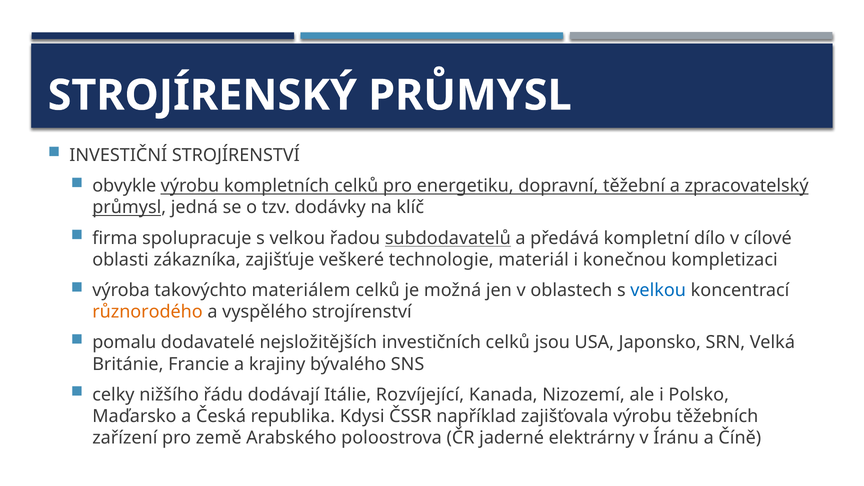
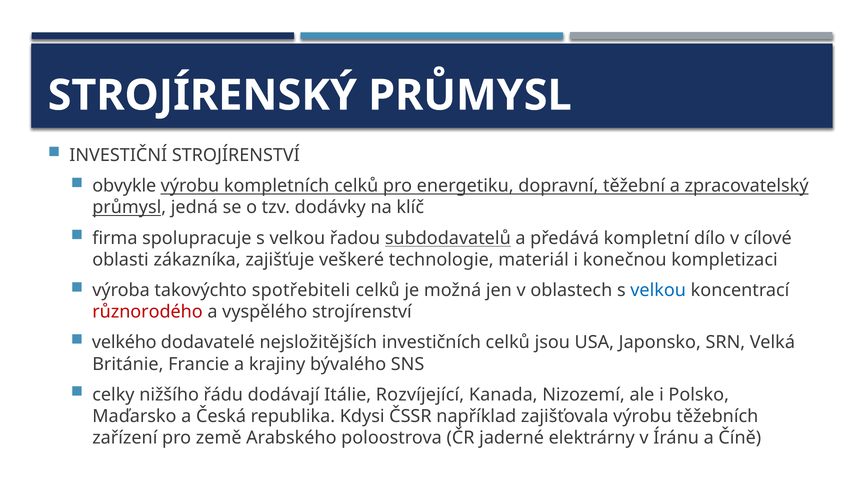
materiálem: materiálem -> spotřebiteli (301, 290)
různorodého colour: orange -> red (148, 312)
pomalu: pomalu -> velkého (124, 343)
